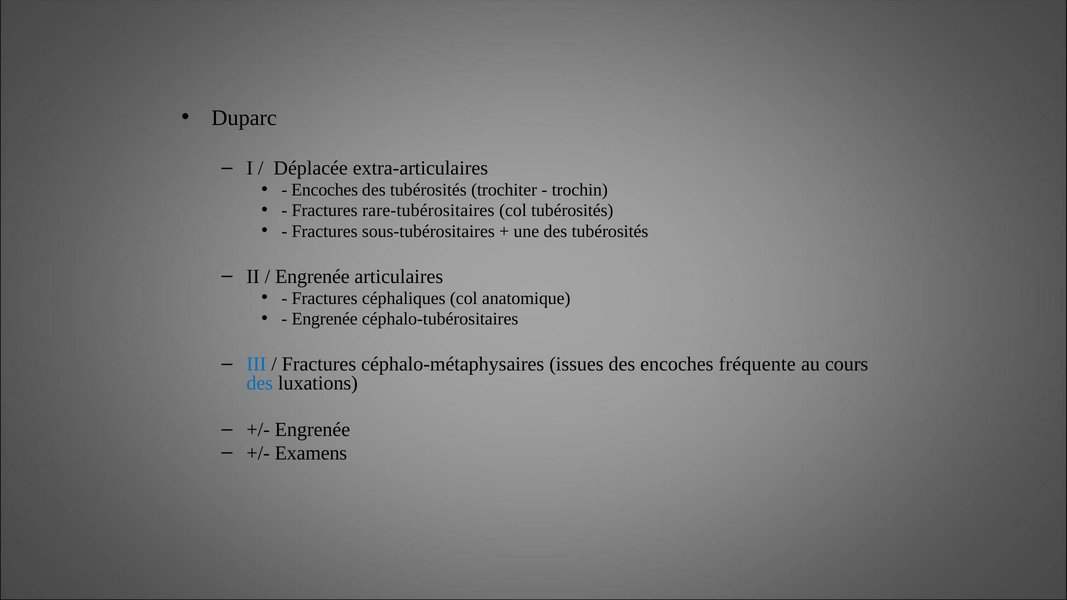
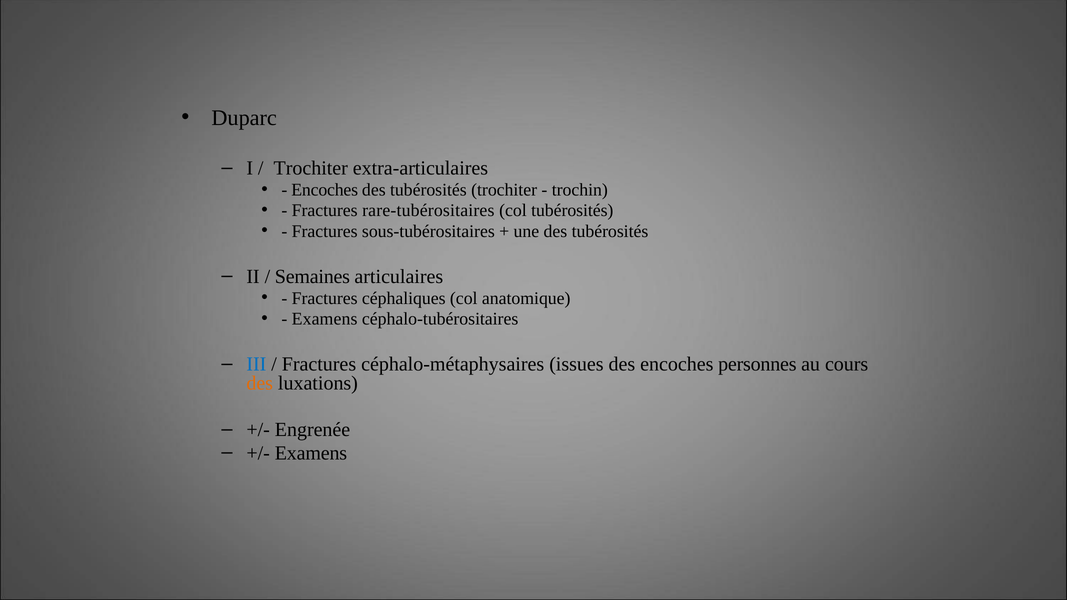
Déplacée: Déplacée -> Trochiter (311, 168)
Engrenée: Engrenée -> Semaines (312, 277)
Engrenée: Engrenée -> Examens (325, 319)
fréquente: fréquente -> personnes (757, 364)
des colour: blue -> orange (260, 383)
